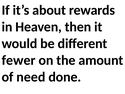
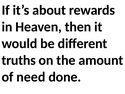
fewer: fewer -> truths (19, 60)
